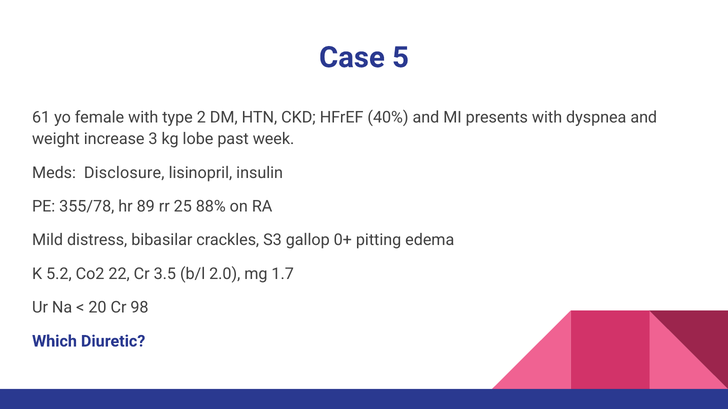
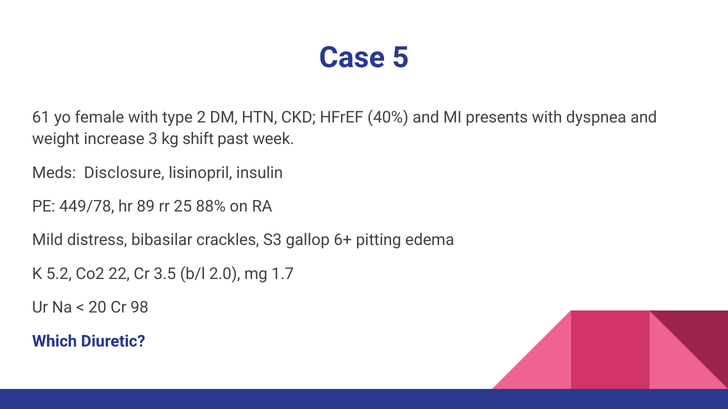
lobe: lobe -> shift (198, 139)
355/78: 355/78 -> 449/78 (87, 207)
0+: 0+ -> 6+ (343, 240)
